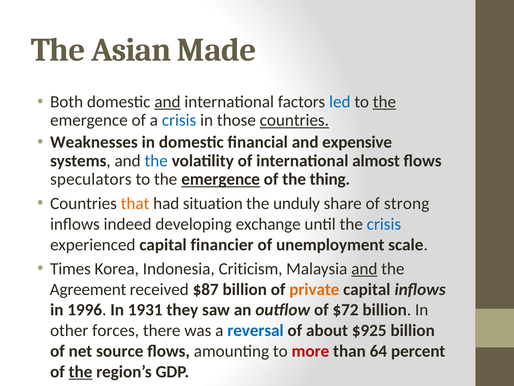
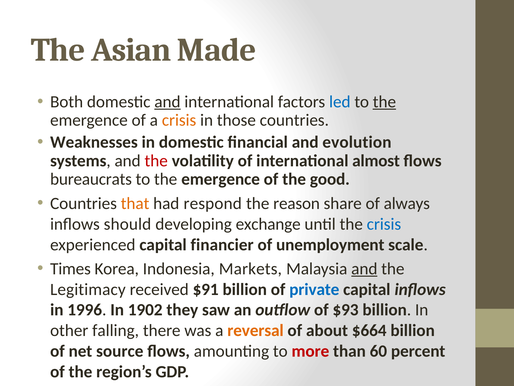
crisis colour: blue -> orange (179, 120)
countries underline: present -> none (294, 120)
expensive: expensive -> evolution (357, 142)
the colour: blue -> red (156, 161)
speculators: speculators -> bureaucrats (91, 179)
emergence underline: present -> none (221, 179)
thing: thing -> good (330, 179)
situation: situation -> respond (213, 203)
unduly: unduly -> reason (297, 203)
strong: strong -> always (407, 203)
indeed: indeed -> should (127, 224)
Criticism: Criticism -> Markets (250, 268)
Agreement: Agreement -> Legitimacy (88, 289)
$87: $87 -> $91 (206, 289)
private colour: orange -> blue (314, 289)
1931: 1931 -> 1902 (145, 310)
$72: $72 -> $93 (346, 310)
forces: forces -> falling (116, 330)
reversal colour: blue -> orange (255, 330)
$925: $925 -> $664 (369, 330)
64: 64 -> 60 (378, 351)
the underline: present -> none (80, 371)
